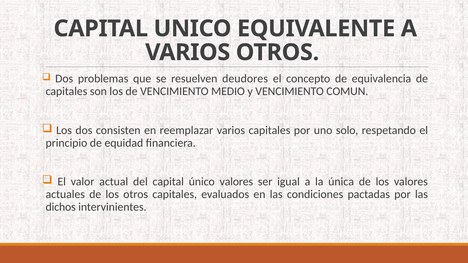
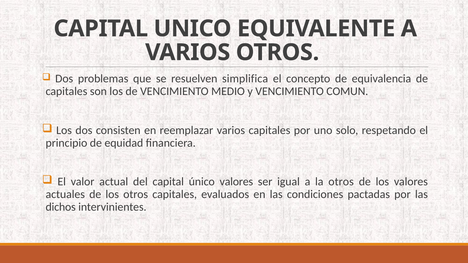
deudores: deudores -> simplifica (245, 79)
la única: única -> otros (341, 182)
